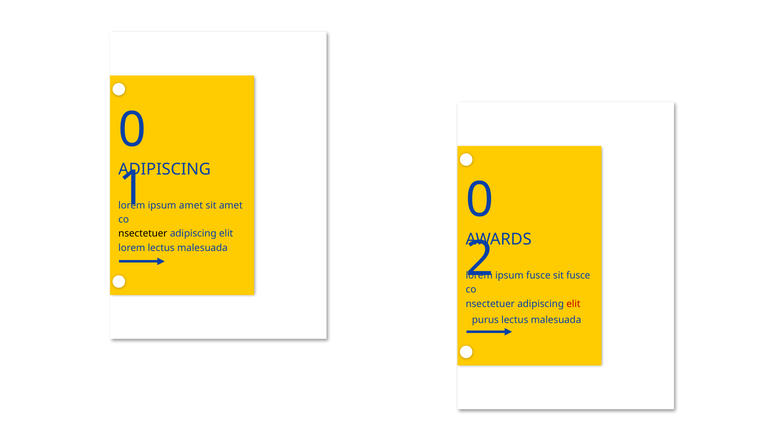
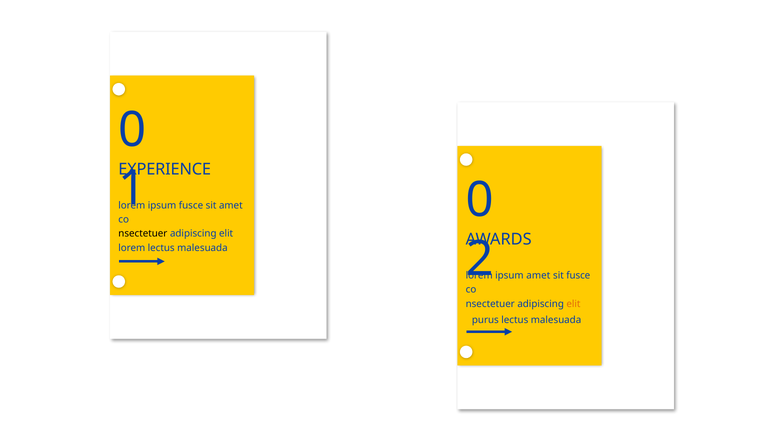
ADIPISCING: ADIPISCING -> EXPERIENCE (165, 169)
ipsum amet: amet -> fusce (191, 205)
ipsum fusce: fusce -> amet (538, 276)
elit colour: red -> orange (573, 304)
